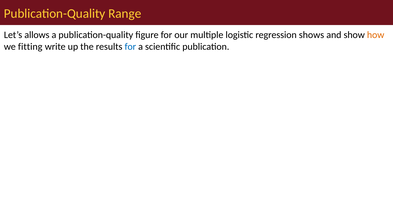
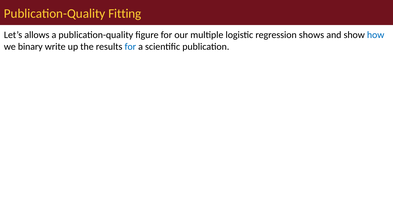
Range: Range -> Fitting (125, 13)
how colour: orange -> blue (376, 35)
fitting: fitting -> binary (30, 47)
